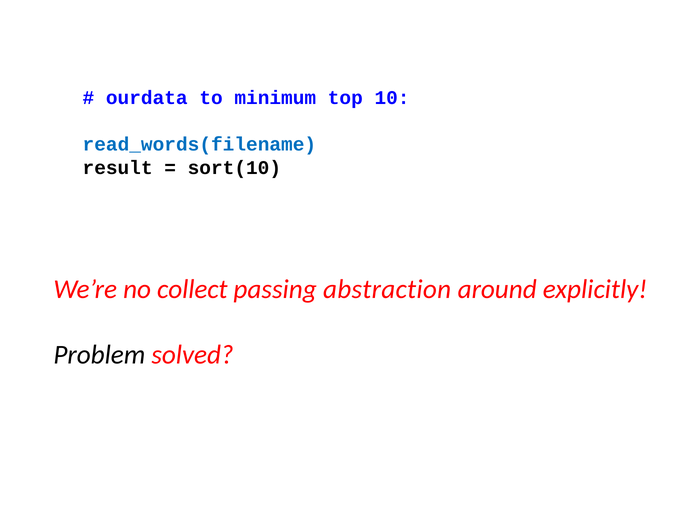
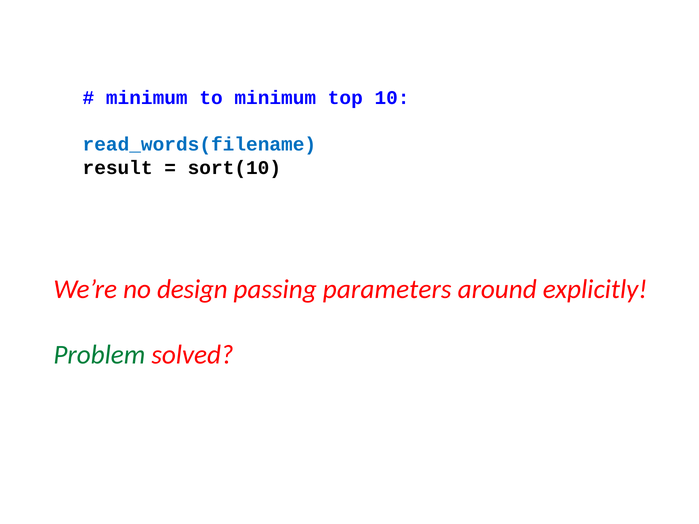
ourdata: ourdata -> minimum (147, 98)
collect: collect -> design (192, 290)
abstraction: abstraction -> parameters (387, 290)
Problem colour: black -> green (99, 355)
